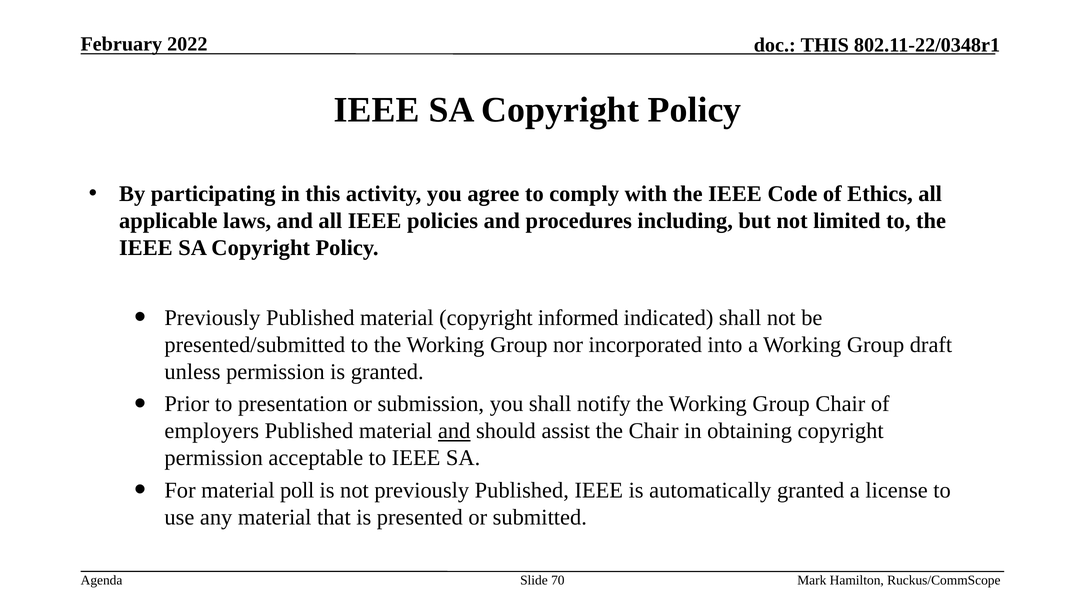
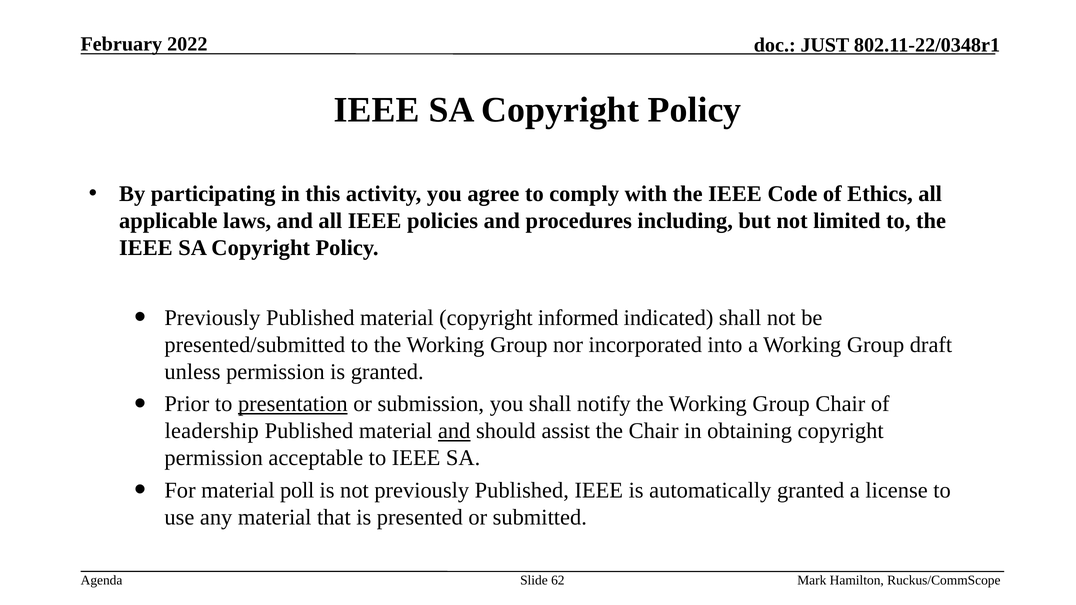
THIS: THIS -> JUST (825, 45)
presentation underline: none -> present (293, 404)
employers: employers -> leadership (212, 431)
70: 70 -> 62 (558, 580)
